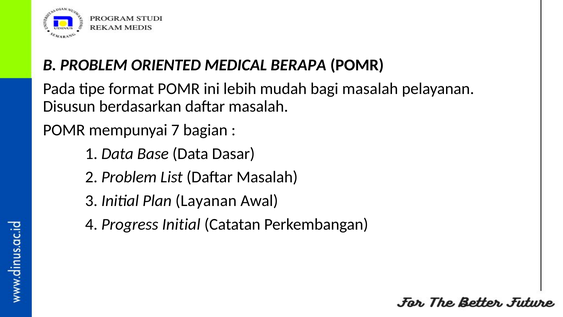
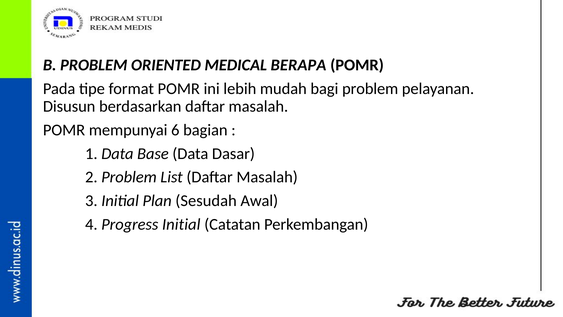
bagi masalah: masalah -> problem (370, 89)
7: 7 -> 6 (175, 130)
Layanan: Layanan -> Sesudah (206, 201)
